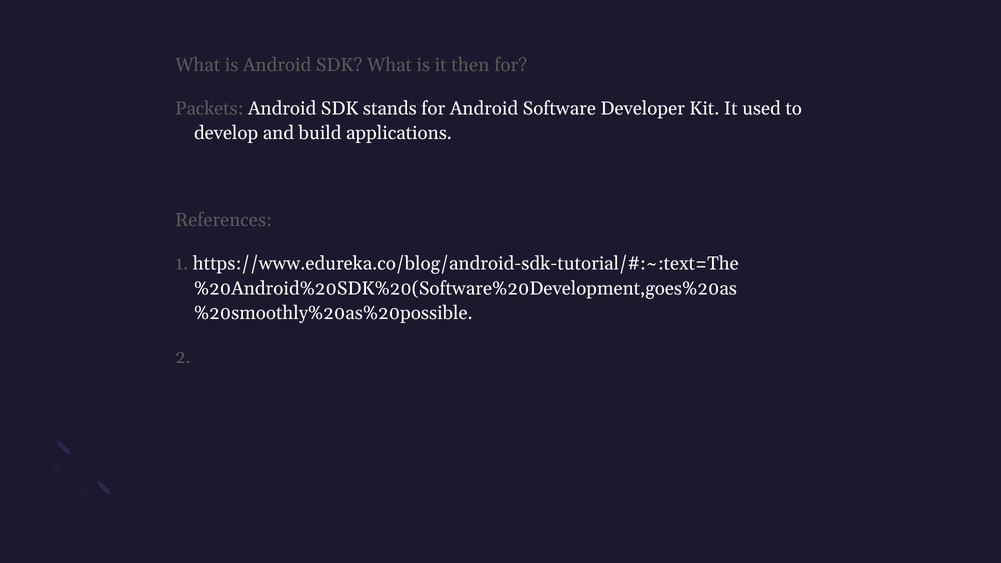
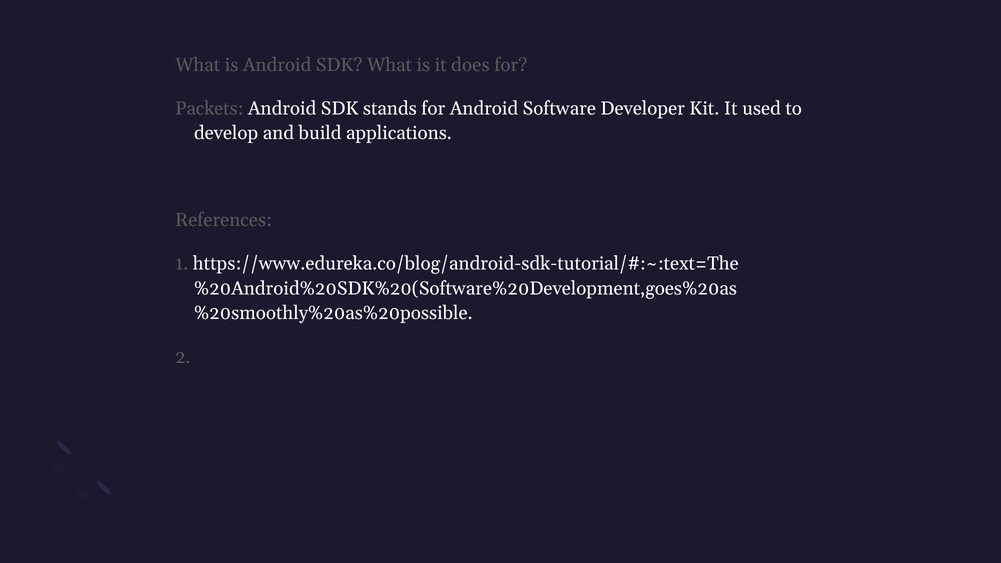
then: then -> does (470, 65)
